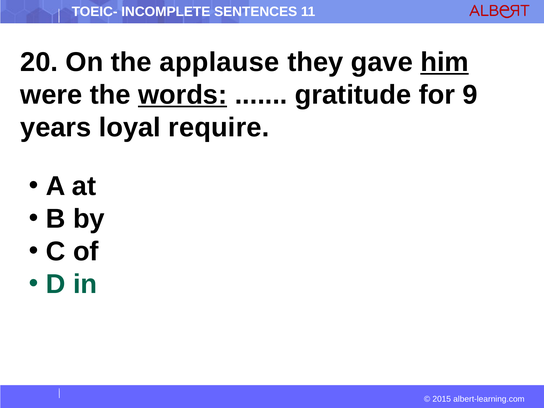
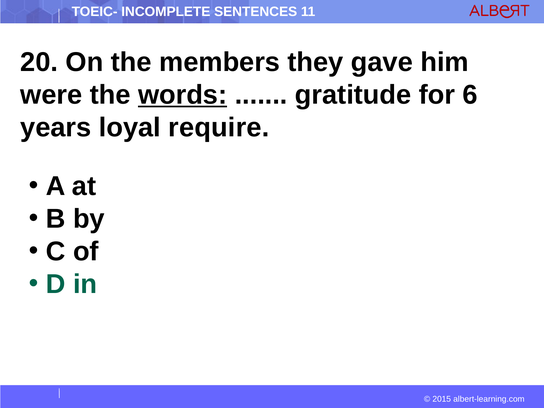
applause: applause -> members (220, 62)
him underline: present -> none (445, 62)
9: 9 -> 6 (470, 95)
